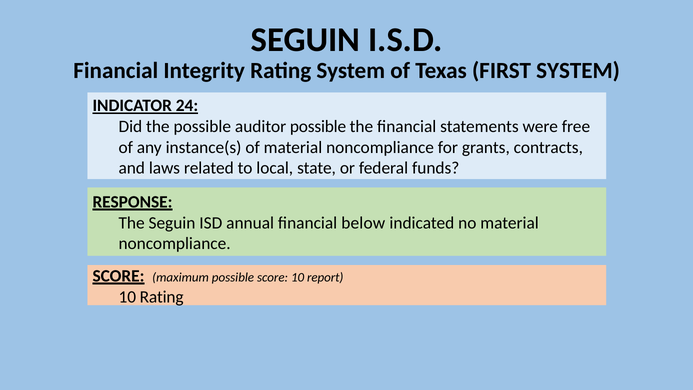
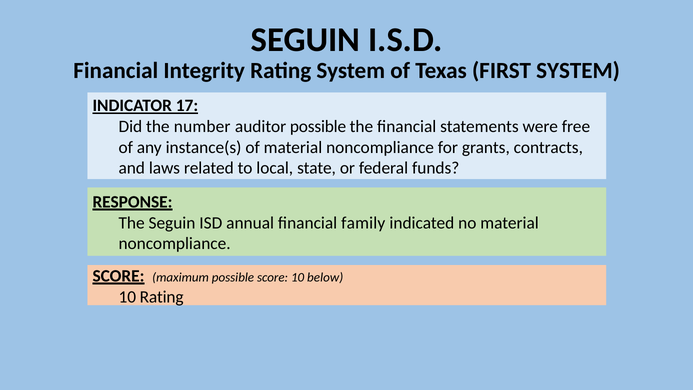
24: 24 -> 17 (187, 106)
the possible: possible -> number (202, 126)
below: below -> family (363, 223)
report: report -> below (325, 277)
